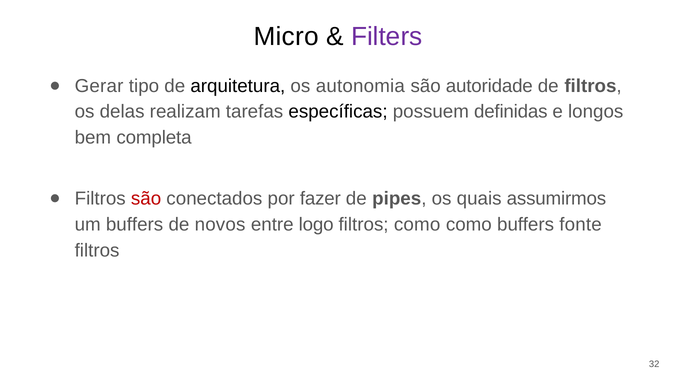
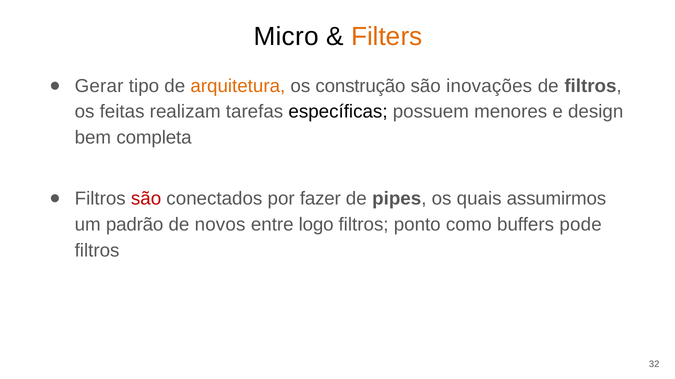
Filters colour: purple -> orange (387, 36)
arquitetura colour: black -> orange (238, 86)
autonomia: autonomia -> construção (361, 86)
autoridade: autoridade -> inovações (489, 86)
delas: delas -> feitas (122, 112)
definidas: definidas -> menores (511, 112)
longos: longos -> design (596, 112)
um buffers: buffers -> padrão (135, 225)
filtros como: como -> ponto (417, 225)
fonte: fonte -> pode (581, 225)
